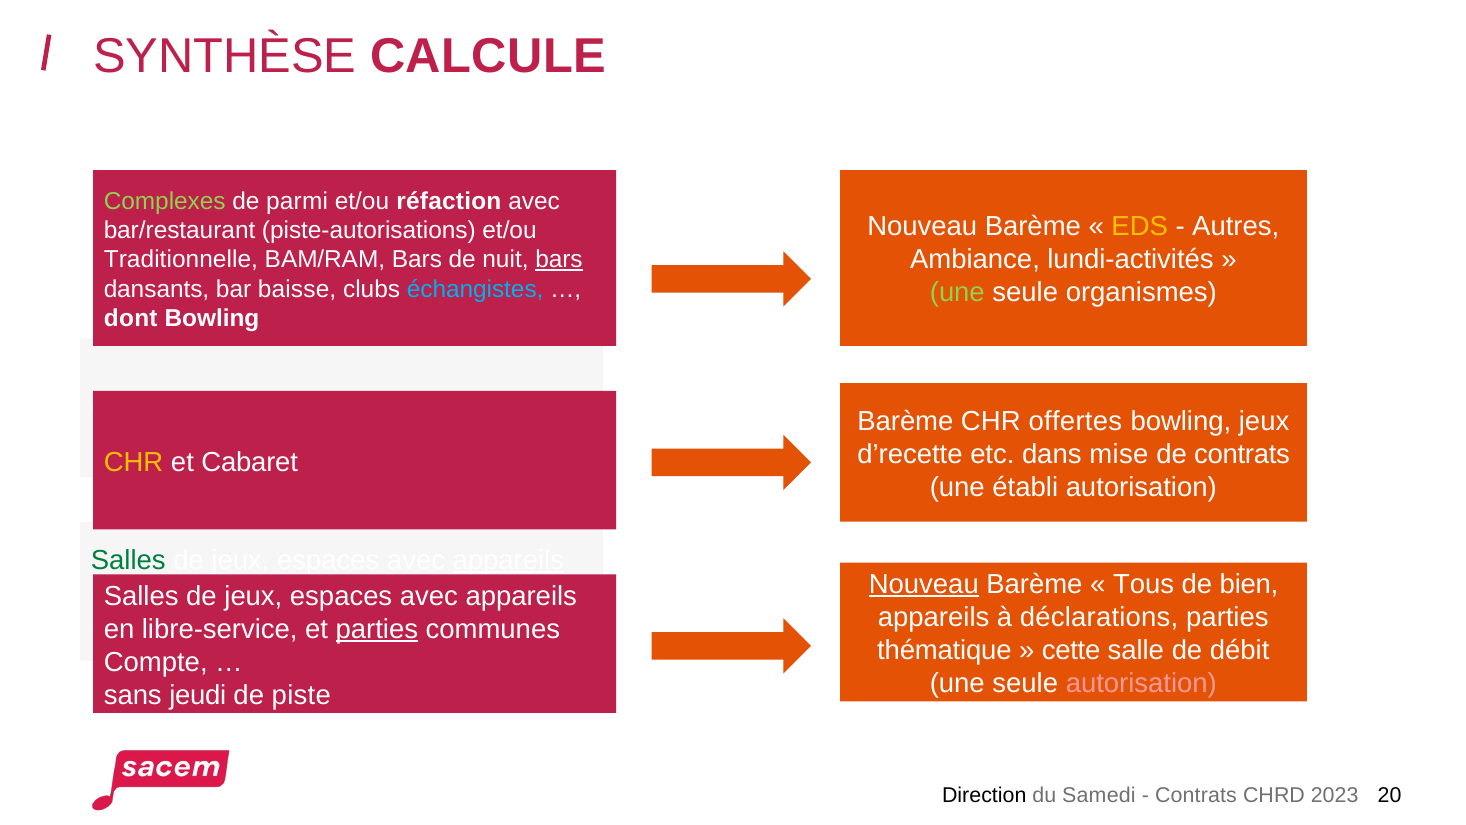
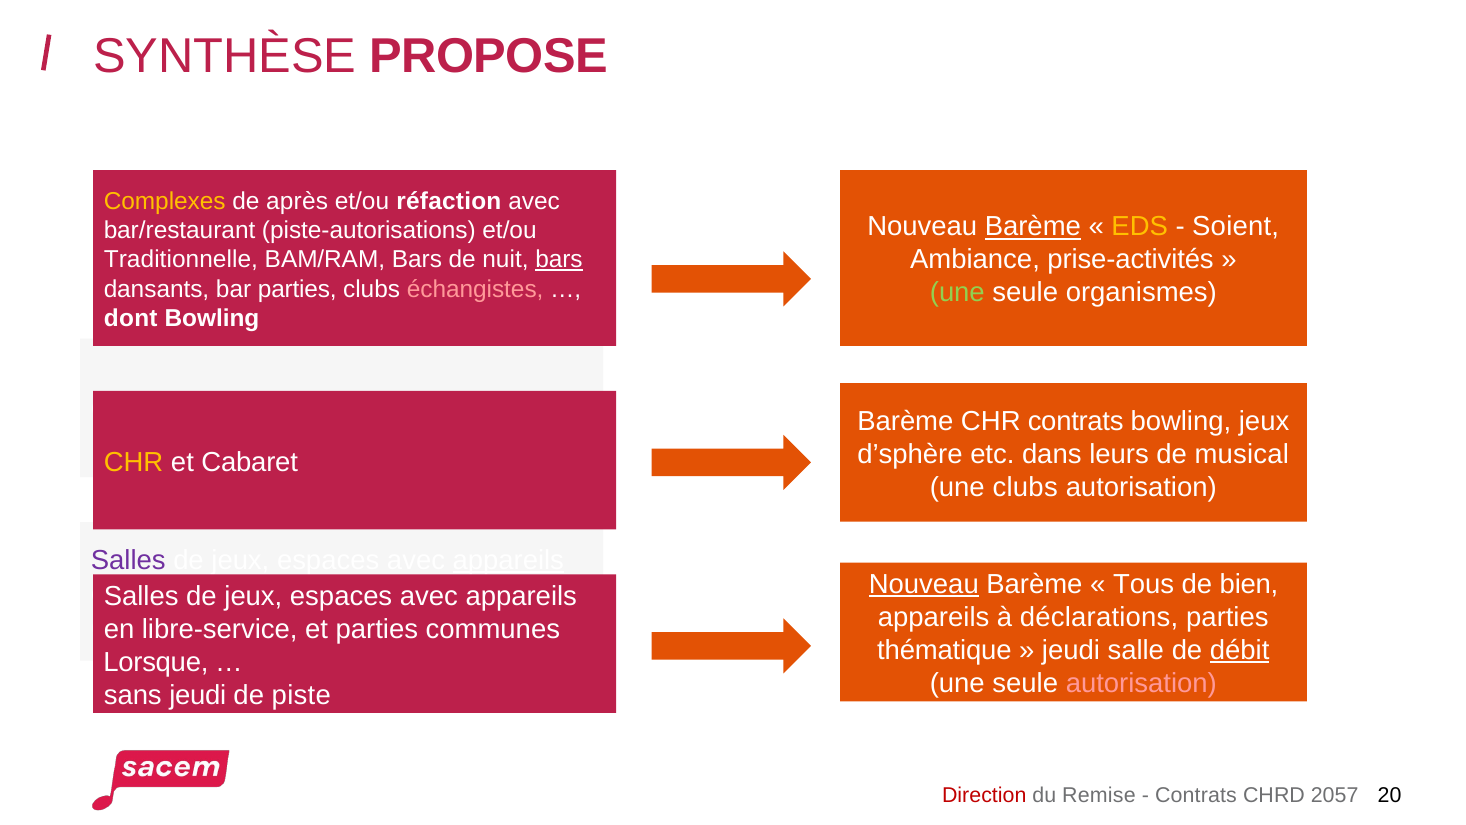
CALCULE: CALCULE -> PROPOSE (489, 56)
Complexes colour: light green -> yellow (165, 201)
parmi: parmi -> après (297, 201)
Barème underline: none -> present (1033, 227)
Autres: Autres -> Soient (1236, 227)
lundi-activités: lundi-activités -> prise-activités (1131, 260)
bar baisse: baisse -> parties (297, 289)
échangistes colour: light blue -> pink (475, 289)
CHR offertes: offertes -> contrats (1076, 421)
d’recette: d’recette -> d’sphère (910, 454)
mise: mise -> leurs (1119, 454)
de contrats: contrats -> musical (1242, 454)
une établi: établi -> clubs (1025, 487)
Salles colour: green -> purple (128, 560)
parties underline: present -> none (377, 629)
cette: cette -> jeudi (1071, 650)
débit underline: none -> present (1240, 650)
Compte: Compte -> Lorsque (156, 662)
Direction colour: black -> red (984, 795)
Samedi: Samedi -> Remise (1099, 795)
2023: 2023 -> 2057 (1335, 795)
